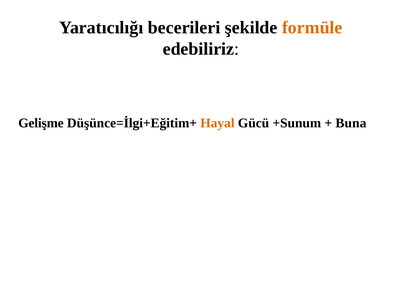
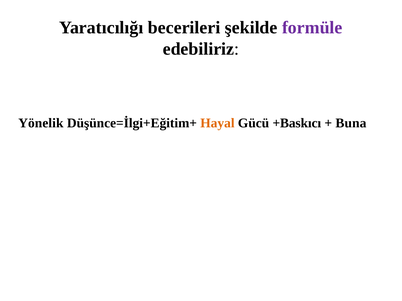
formüle colour: orange -> purple (312, 28)
Gelişme: Gelişme -> Yönelik (41, 123)
+Sunum: +Sunum -> +Baskıcı (297, 123)
